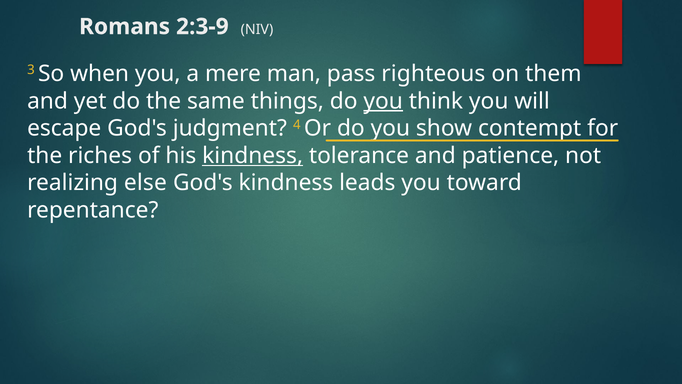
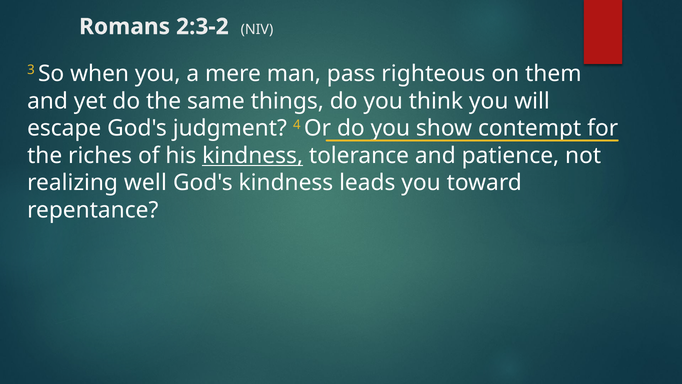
2:3-9: 2:3-9 -> 2:3-2 (202, 27)
you underline: present -> none (383, 101)
else: else -> well (145, 183)
